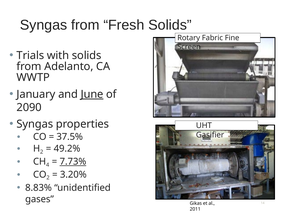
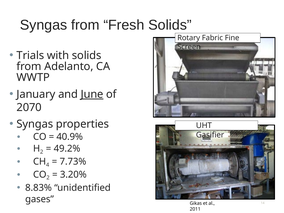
2090: 2090 -> 2070 (29, 108)
37.5%: 37.5% -> 40.9% (70, 137)
7.73% underline: present -> none (73, 162)
